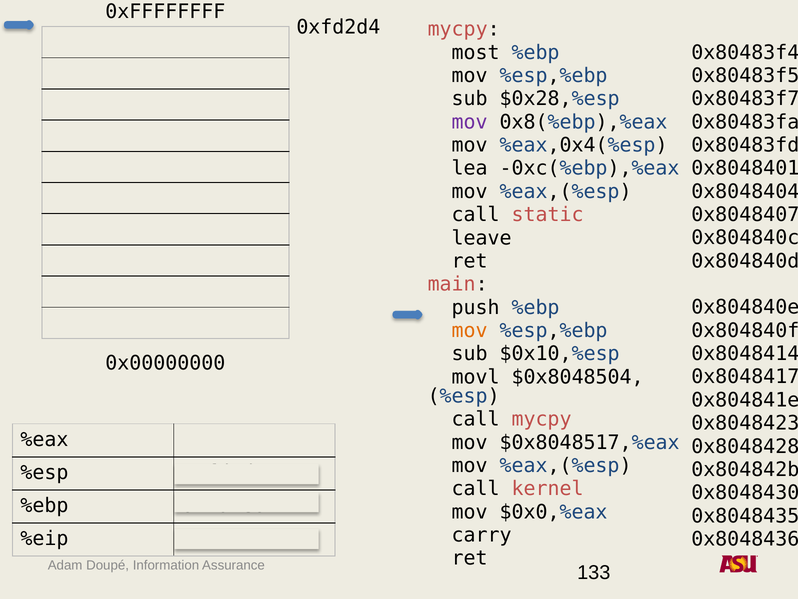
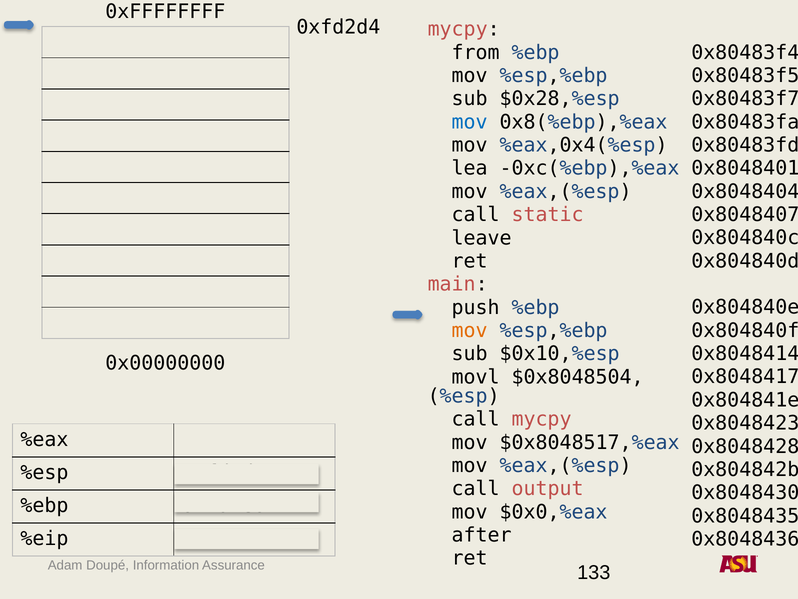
most: most -> from (476, 52)
mov colour: purple -> blue (470, 122)
kernel: kernel -> output (548, 488)
carry: carry -> after (482, 535)
